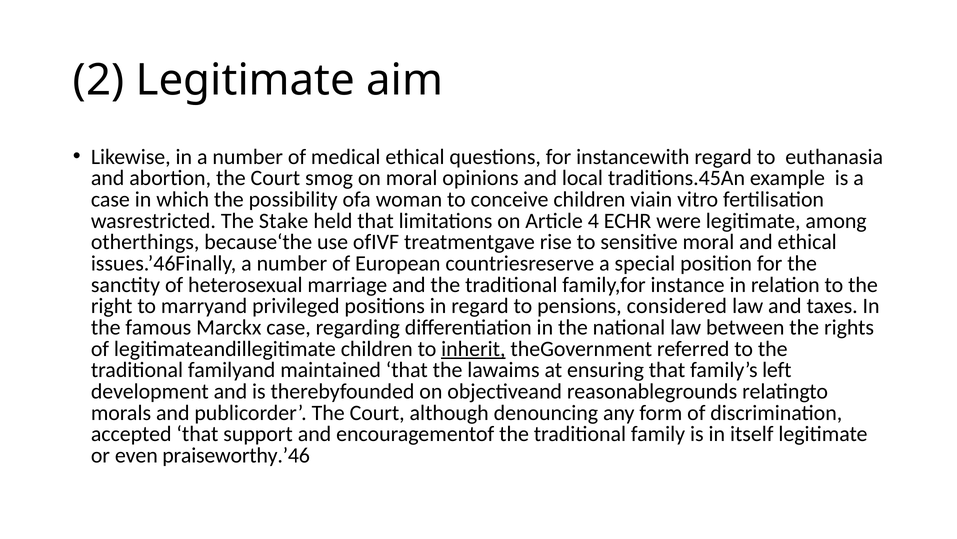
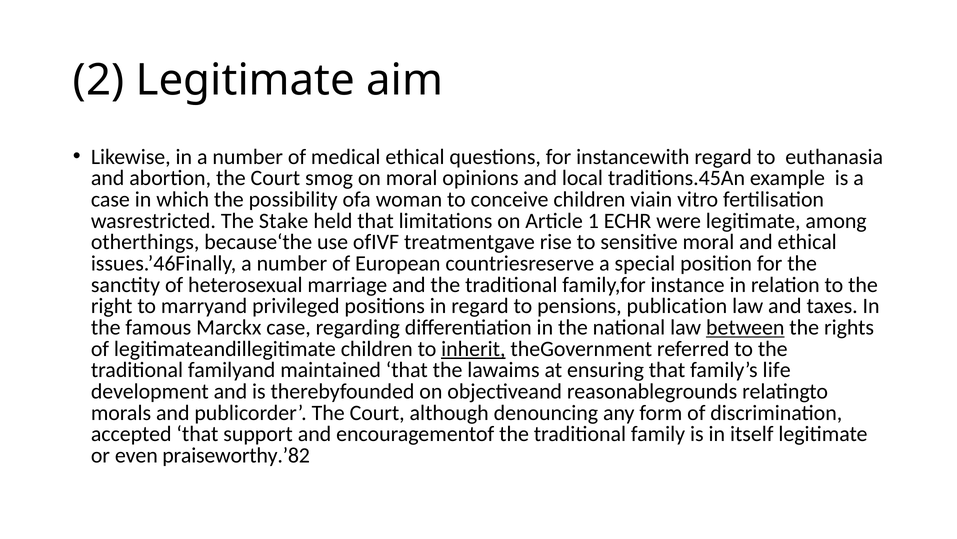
4: 4 -> 1 (593, 221)
considered: considered -> publication (677, 306)
between underline: none -> present (745, 327)
left: left -> life (777, 370)
praiseworthy.’46: praiseworthy.’46 -> praiseworthy.’82 (236, 455)
